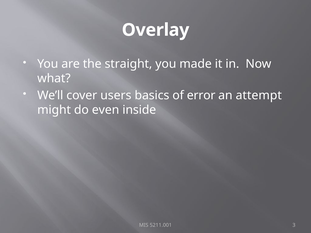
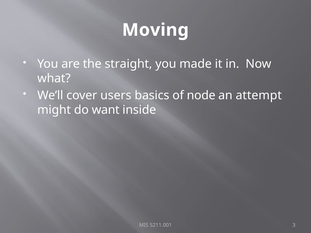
Overlay: Overlay -> Moving (155, 30)
error: error -> node (201, 96)
even: even -> want (106, 110)
